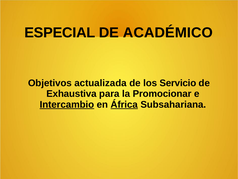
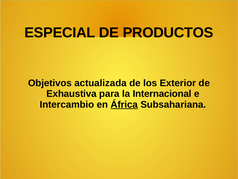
ACADÉMICO: ACADÉMICO -> PRODUCTOS (168, 32)
Servicio: Servicio -> Exterior (178, 83)
Promocionar: Promocionar -> Internacional (162, 94)
Intercambio underline: present -> none (67, 104)
